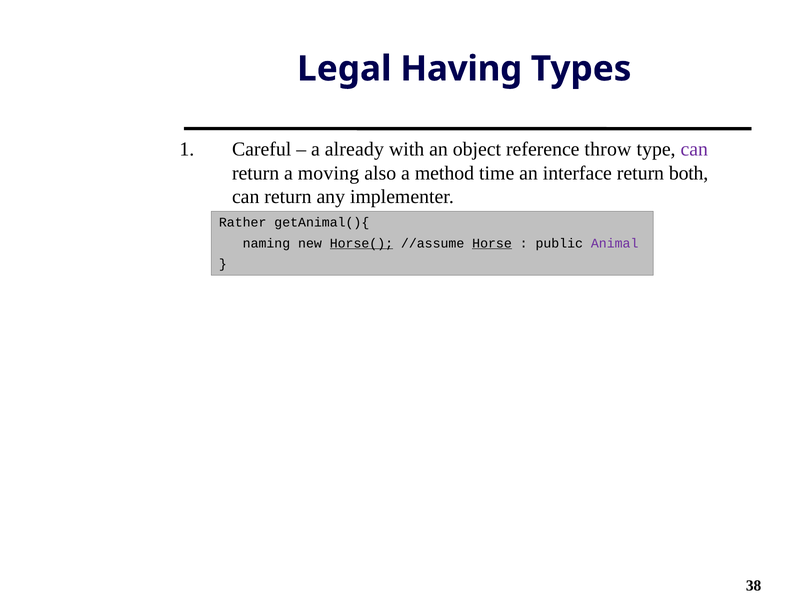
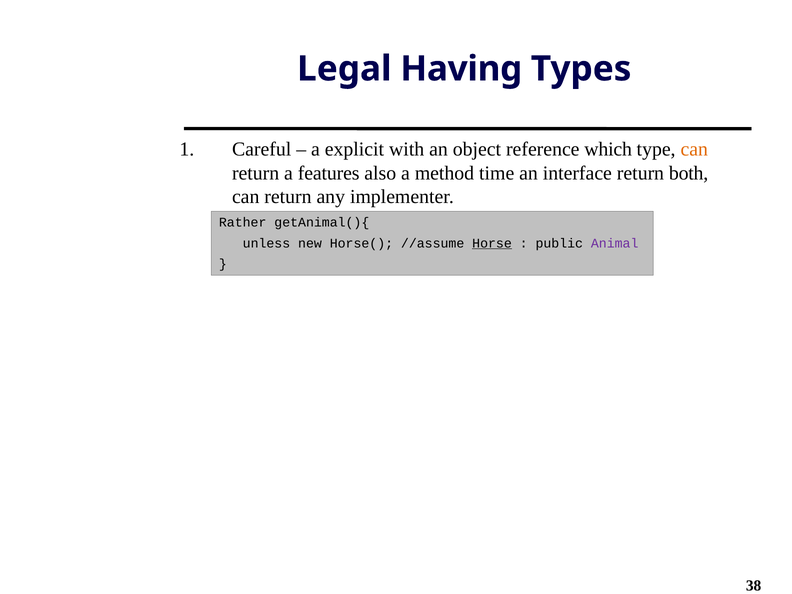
already: already -> explicit (354, 149)
throw: throw -> which (608, 149)
can colour: purple -> orange (694, 149)
moving: moving -> features (329, 173)
naming: naming -> unless (266, 243)
Horse( underline: present -> none (361, 243)
